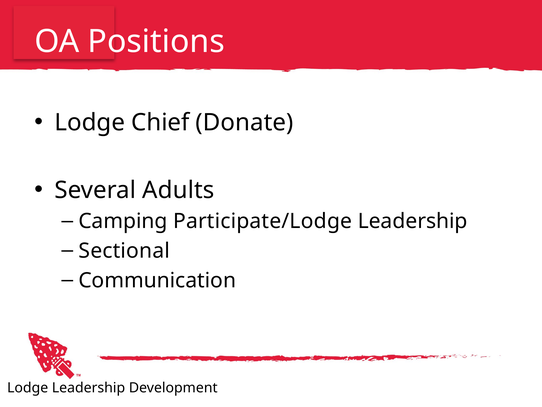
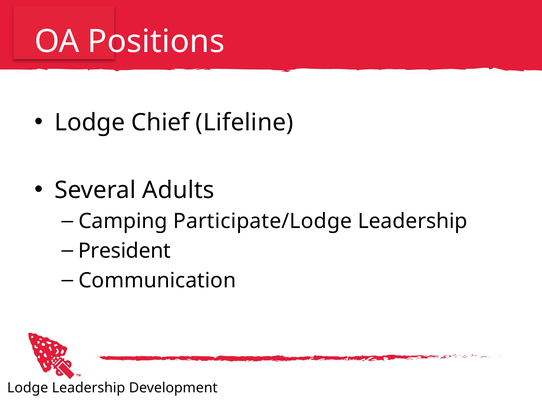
Donate: Donate -> Lifeline (245, 123)
Sectional: Sectional -> President (124, 251)
